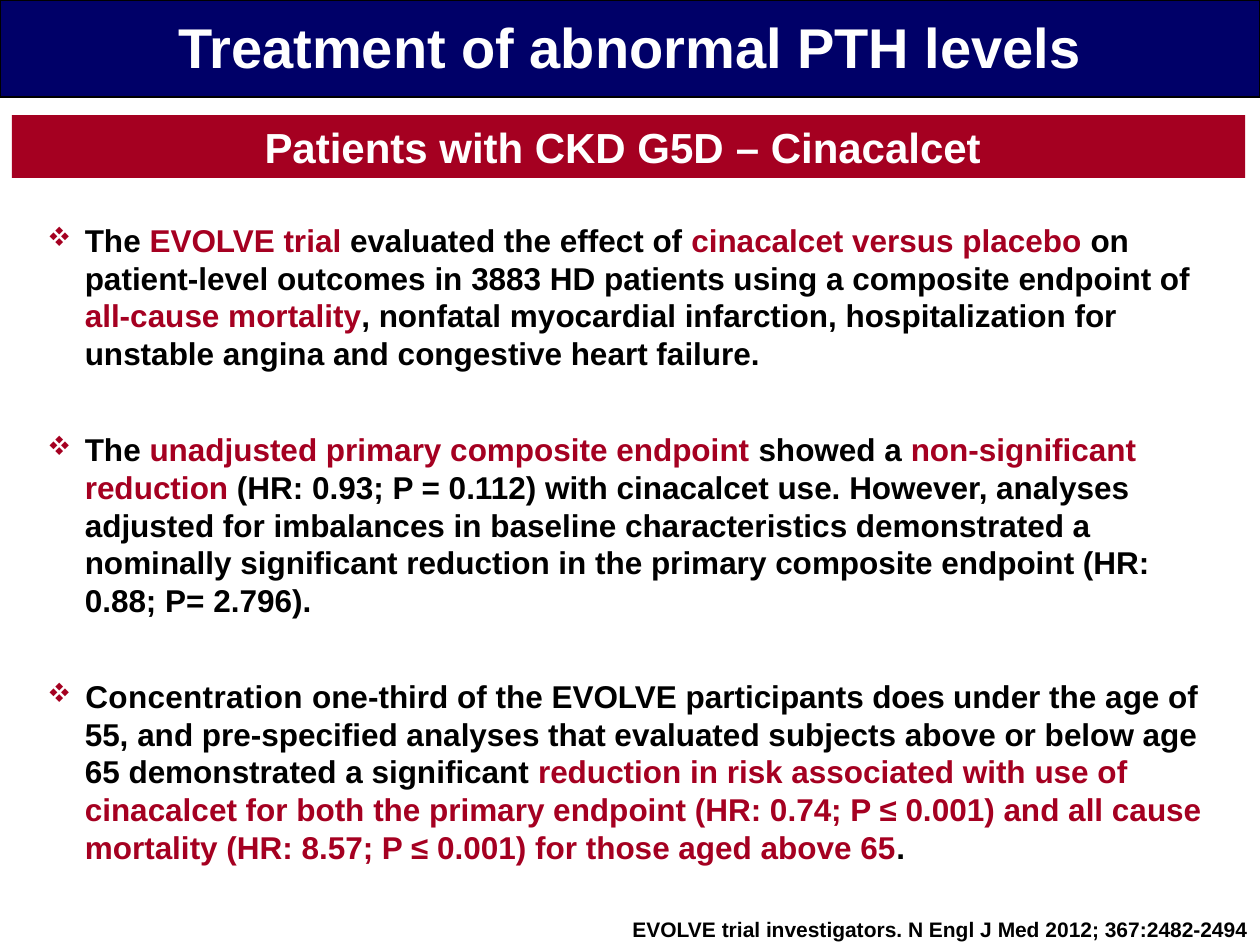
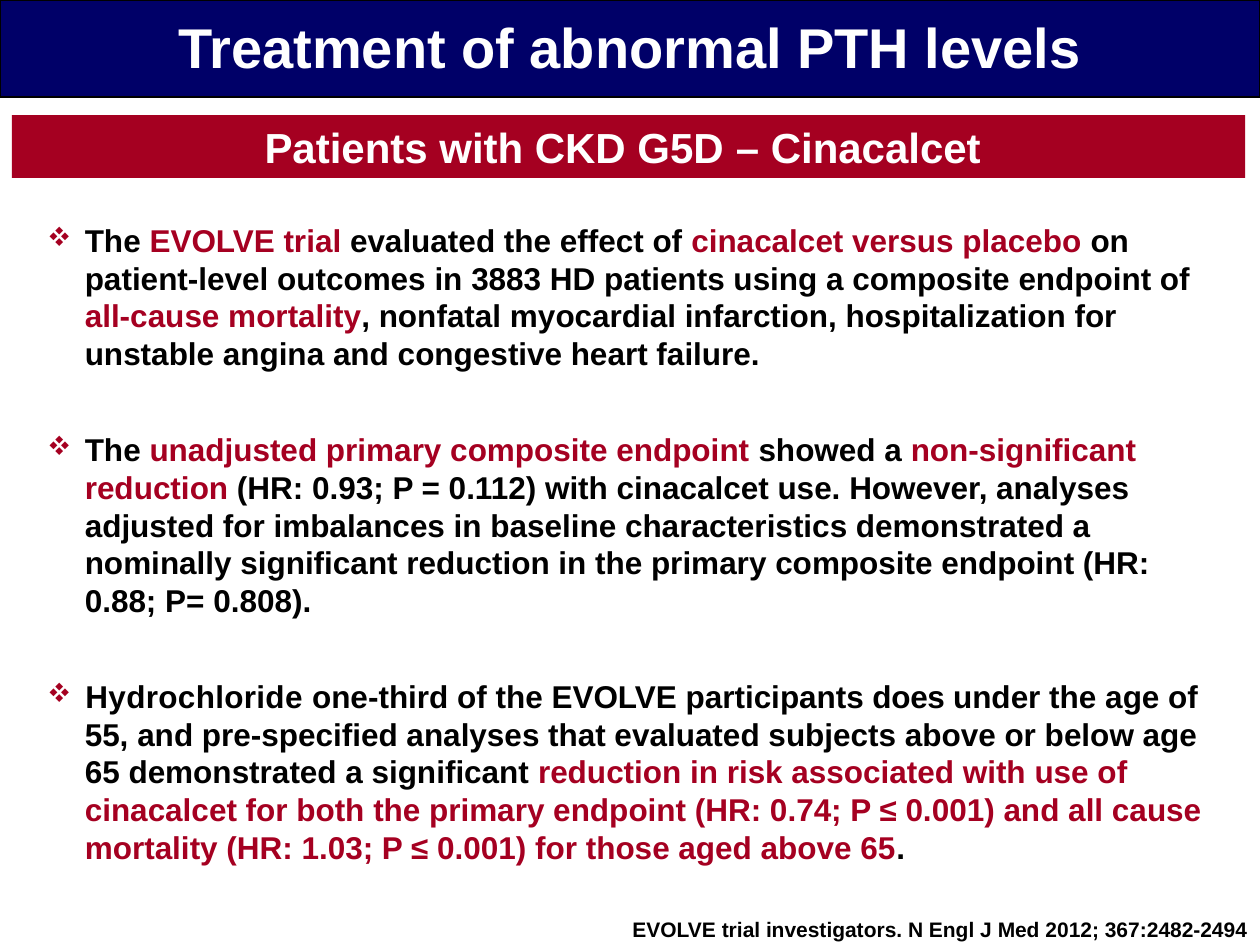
2.796: 2.796 -> 0.808 (262, 602)
Concentration: Concentration -> Hydrochloride (194, 698)
8.57: 8.57 -> 1.03 (337, 849)
